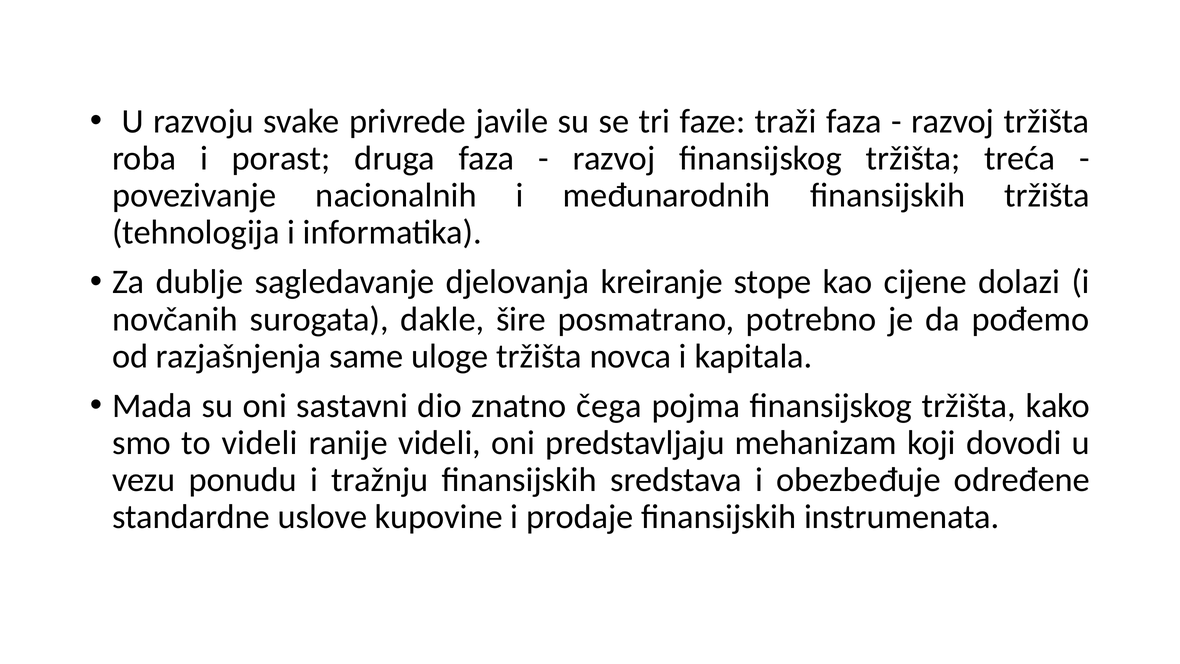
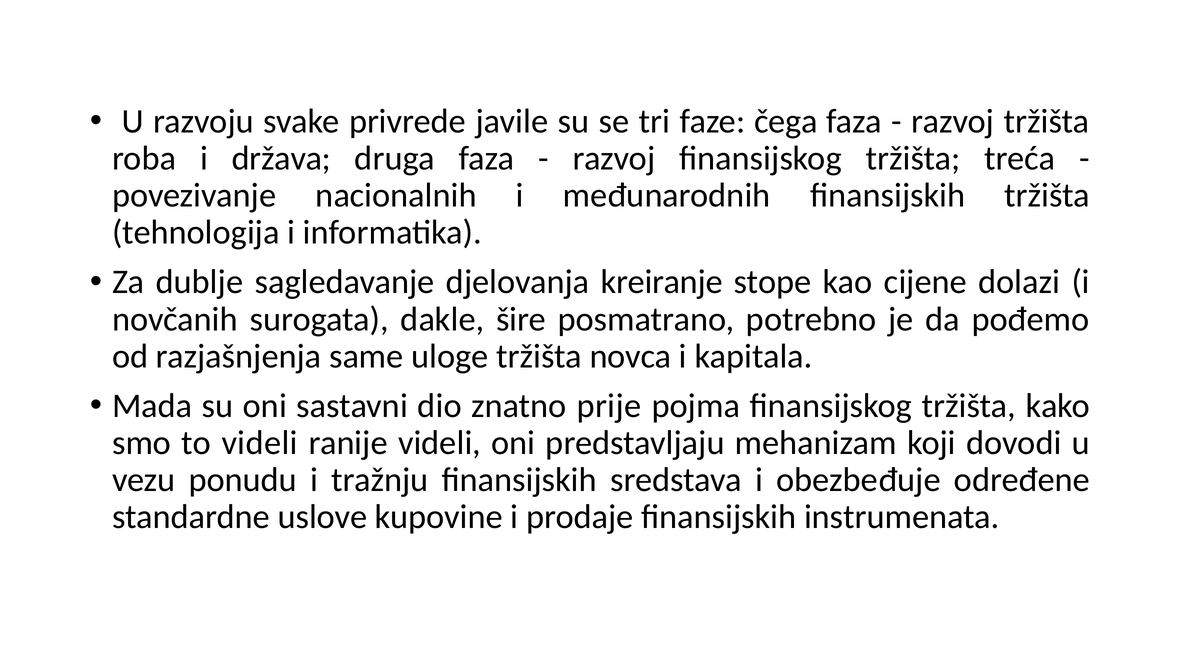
traži: traži -> čega (786, 121)
porast: porast -> država (281, 158)
čega: čega -> prije (609, 406)
